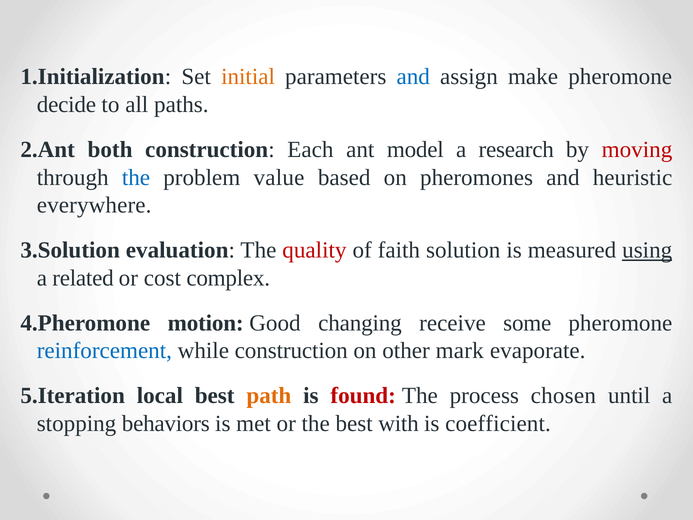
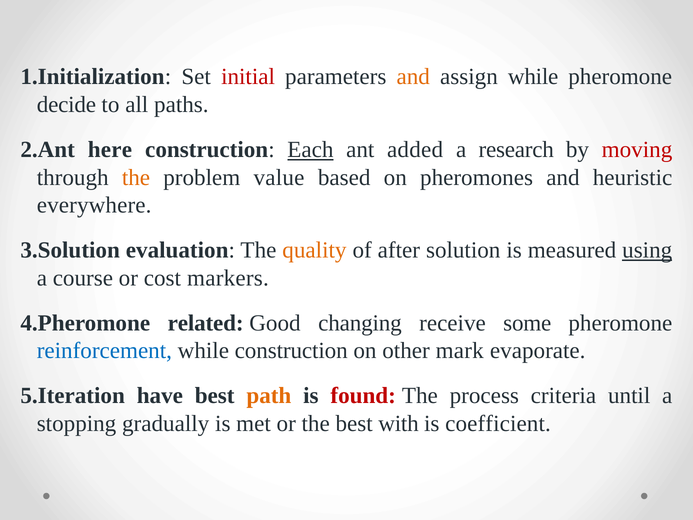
initial colour: orange -> red (248, 77)
and colour: blue -> orange (413, 77)
assign make: make -> while (533, 77)
both: both -> here (110, 150)
Each underline: none -> present (310, 150)
model: model -> added (415, 150)
the colour: blue -> orange (136, 177)
quality colour: red -> orange (314, 250)
faith: faith -> after (399, 250)
related: related -> course (83, 278)
complex: complex -> markers (228, 278)
motion: motion -> related (206, 323)
local: local -> have (160, 396)
chosen: chosen -> criteria (563, 396)
behaviors: behaviors -> gradually (166, 423)
